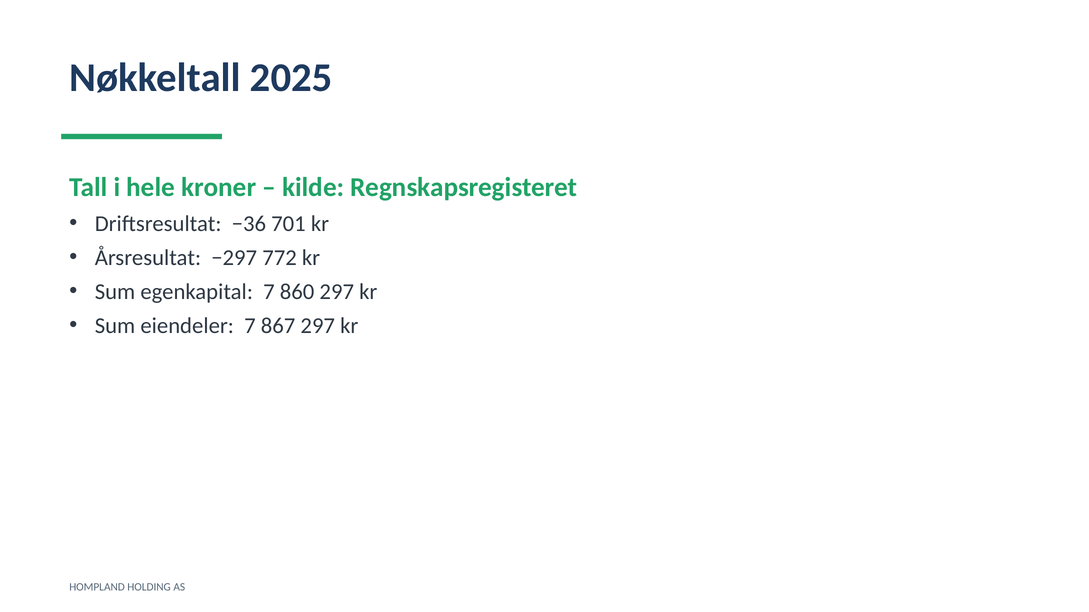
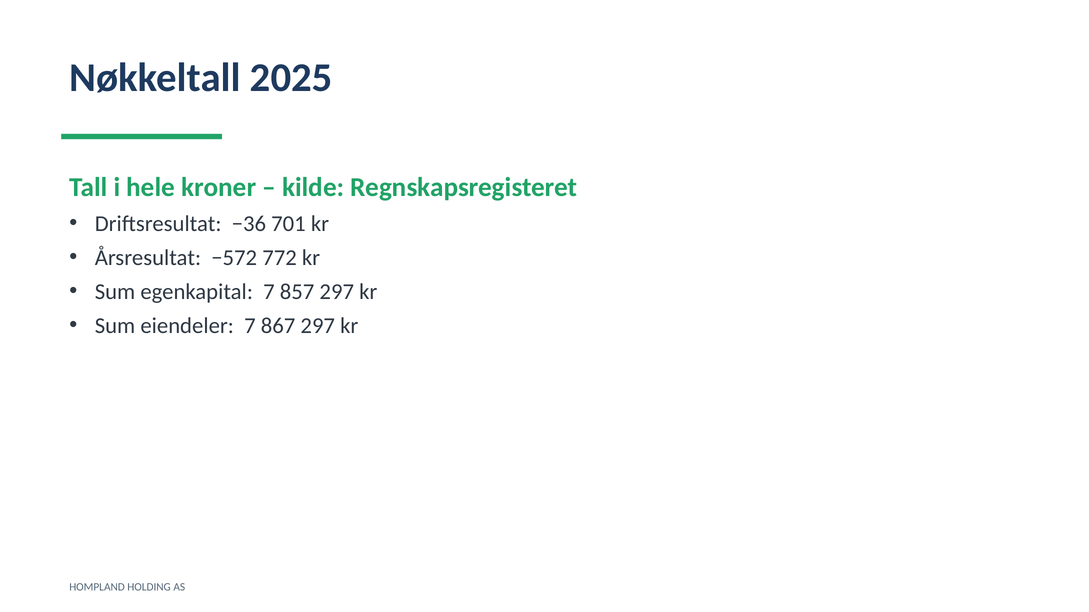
−297: −297 -> −572 (234, 258)
860: 860 -> 857 (297, 292)
